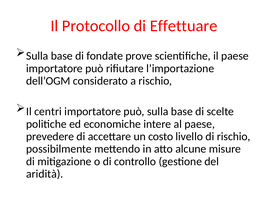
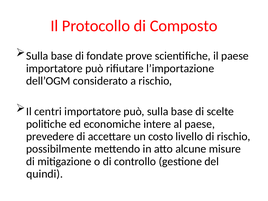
Effettuare: Effettuare -> Composto (184, 26)
aridità: aridità -> quindi (45, 174)
